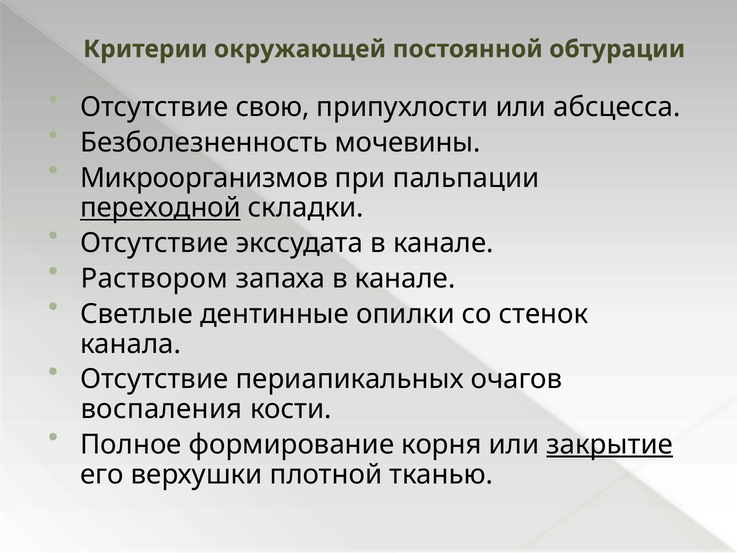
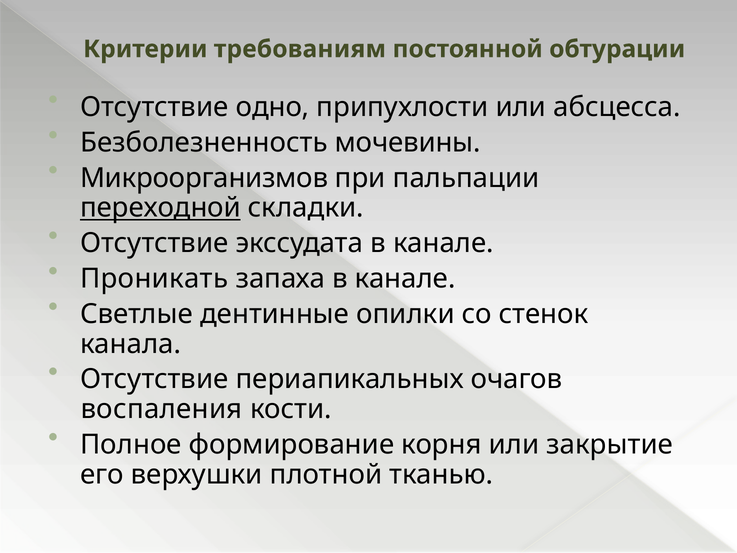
окружающей: окружающей -> требованиям (300, 49)
свою: свою -> одно (273, 107)
Раствором: Раствором -> Проникать (154, 278)
закрытие underline: present -> none (610, 444)
